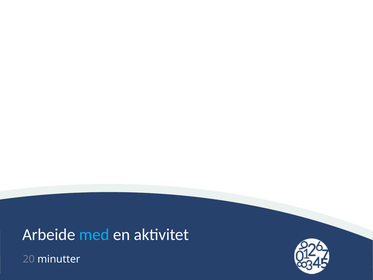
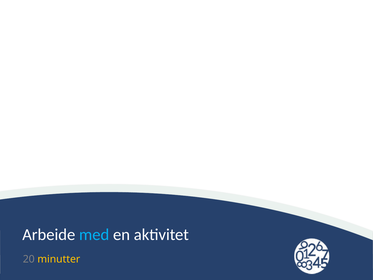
minutter colour: white -> yellow (59, 259)
